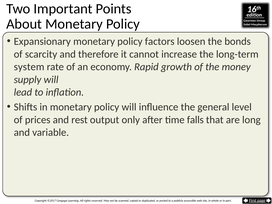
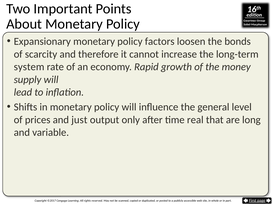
rest: rest -> just (79, 120)
falls: falls -> real (195, 120)
